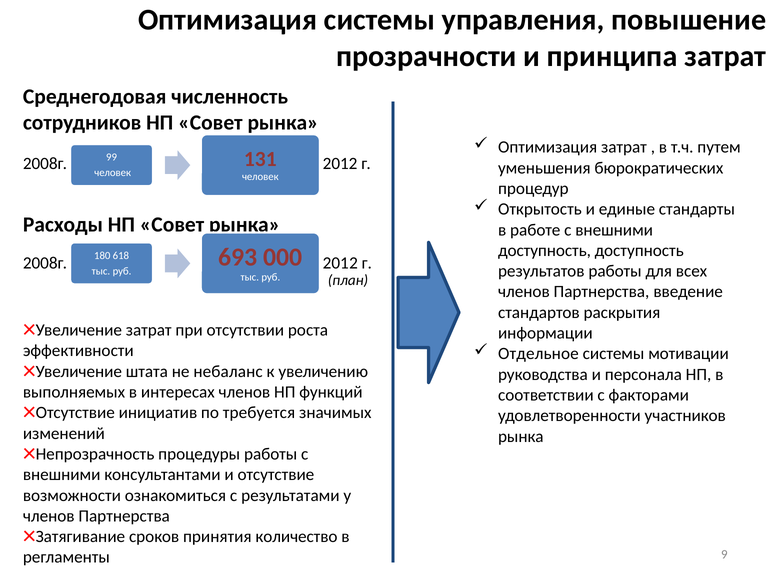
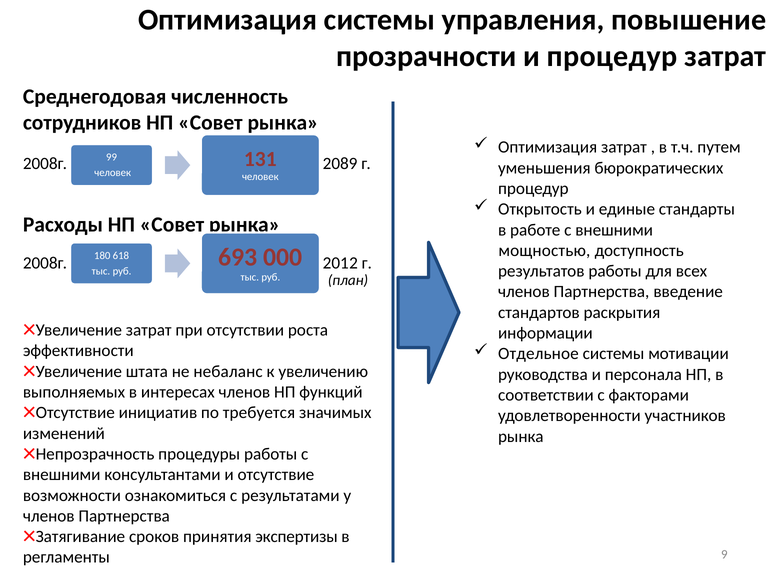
и принципа: принципа -> процедур (612, 56)
2012: 2012 -> 2089 (340, 163)
доступность: доступность -> мощностью (544, 250)
количество: количество -> экспертизы (297, 536)
